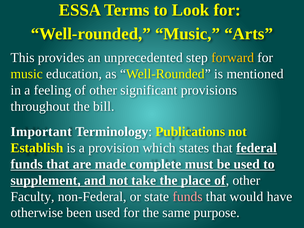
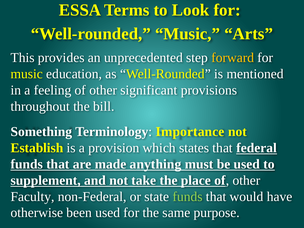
Important: Important -> Something (41, 132)
Publications: Publications -> Importance (190, 132)
complete: complete -> anything (156, 164)
funds colour: pink -> light green (188, 197)
